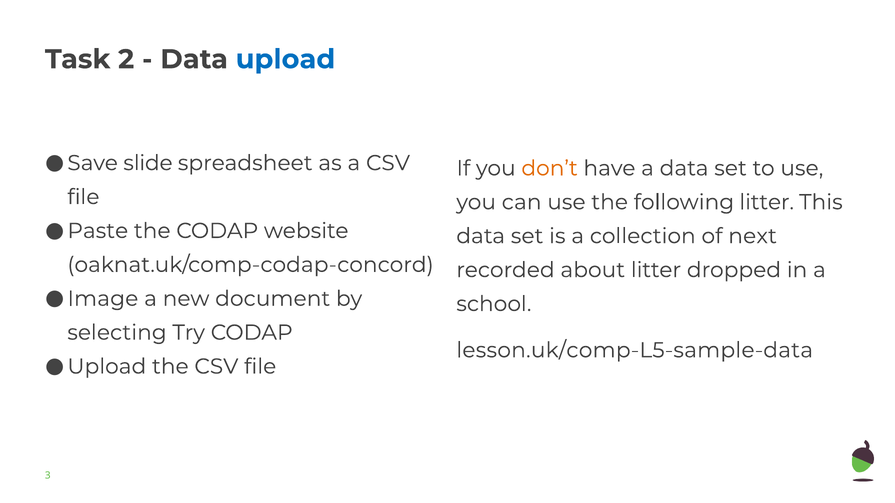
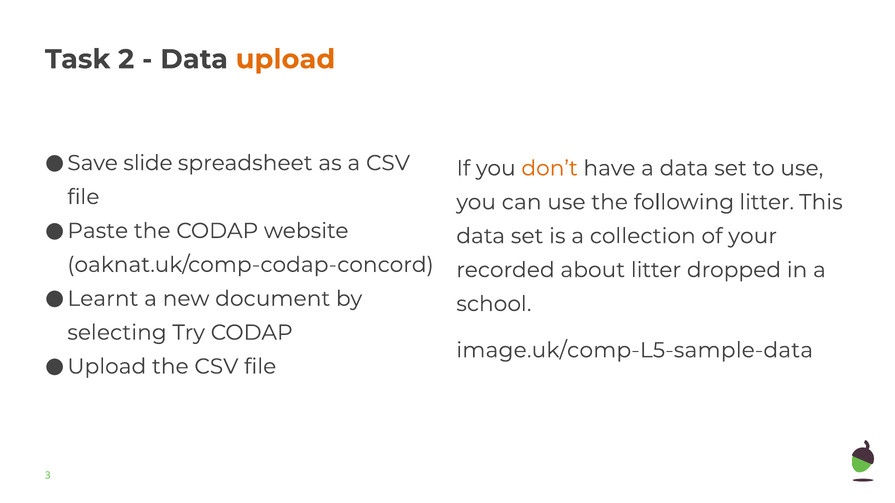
upload colour: blue -> orange (285, 59)
next: next -> your (753, 236)
Image: Image -> Learnt (103, 299)
lesson.uk/comp-L5-sample-data: lesson.uk/comp-L5-sample-data -> image.uk/comp-L5-sample-data (635, 351)
